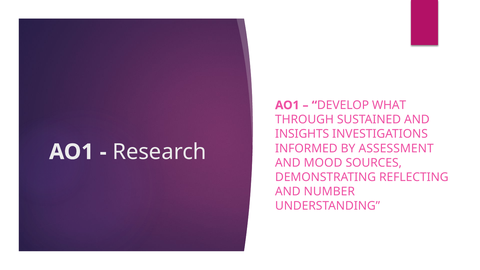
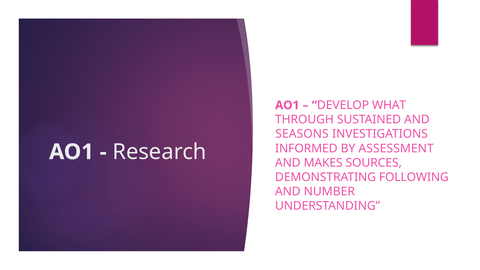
INSIGHTS: INSIGHTS -> SEASONS (302, 134)
MOOD: MOOD -> MAKES (323, 163)
REFLECTING: REFLECTING -> FOLLOWING (414, 177)
